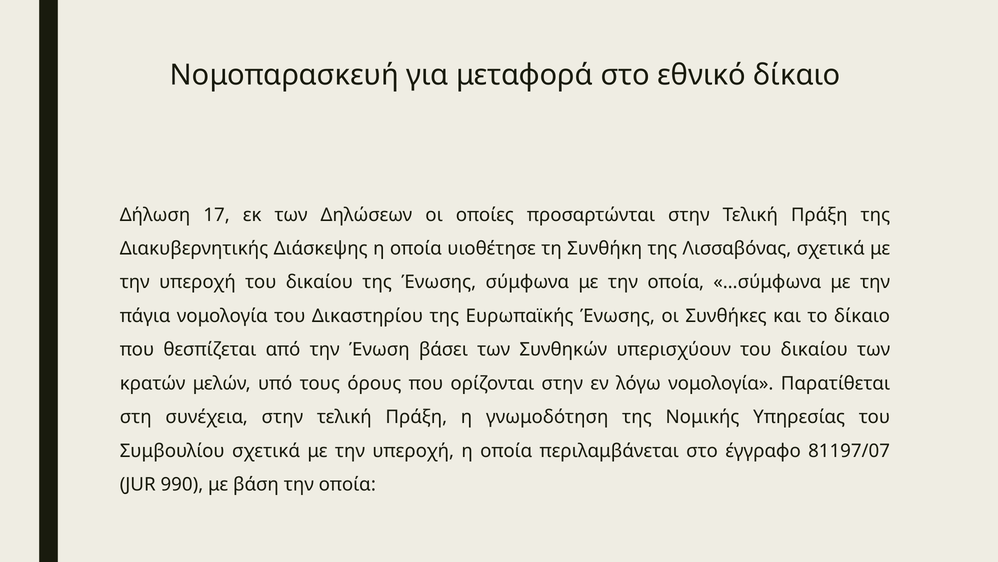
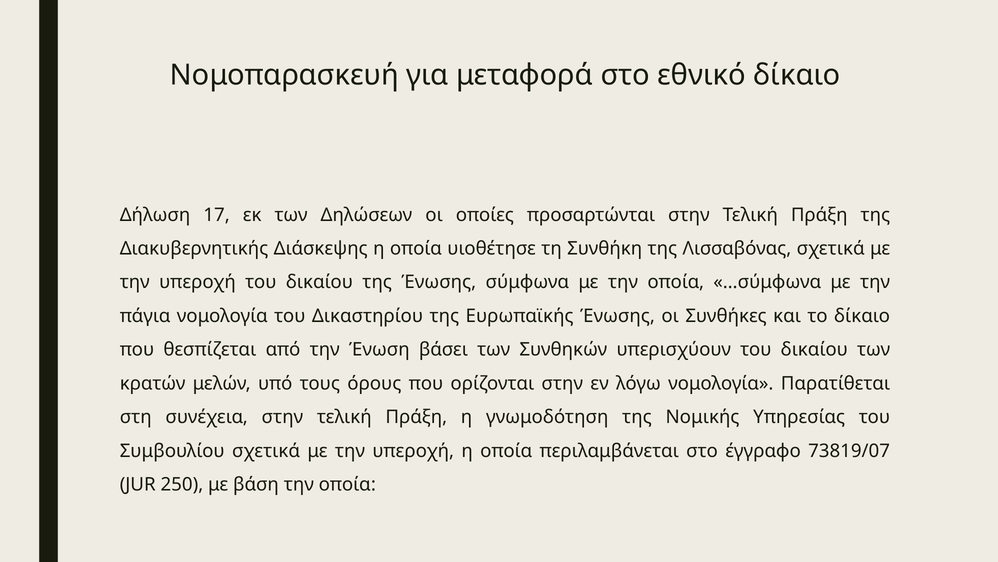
81197/07: 81197/07 -> 73819/07 (849, 450)
990: 990 -> 250 (182, 484)
